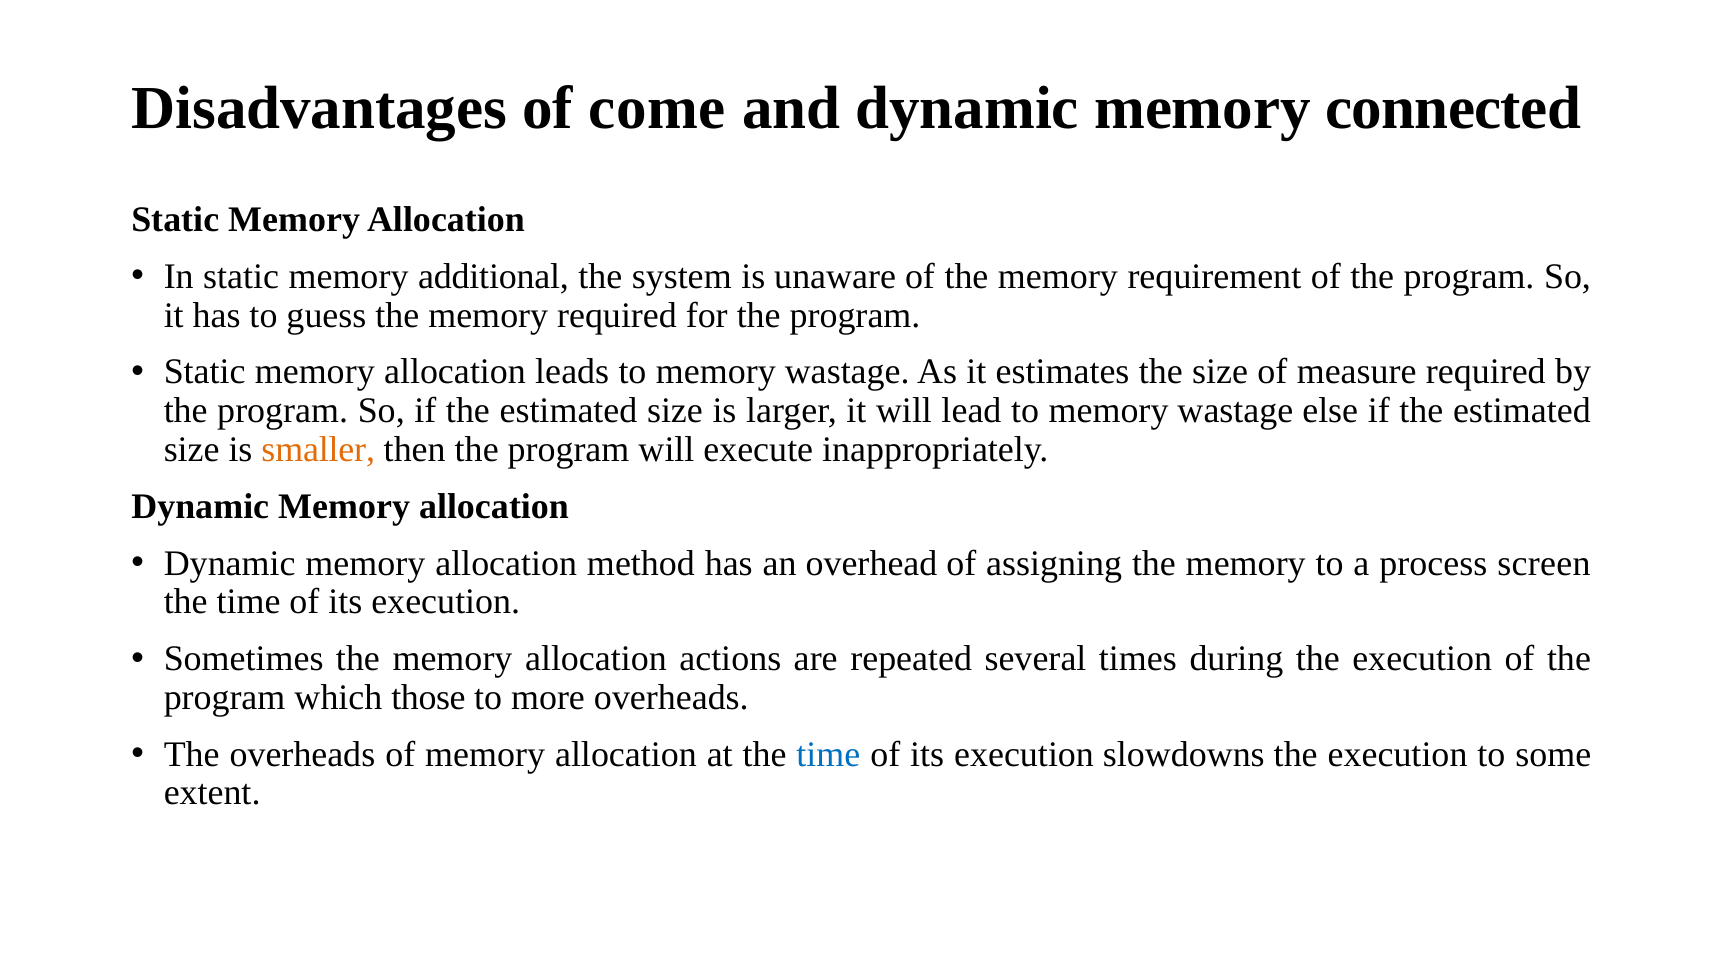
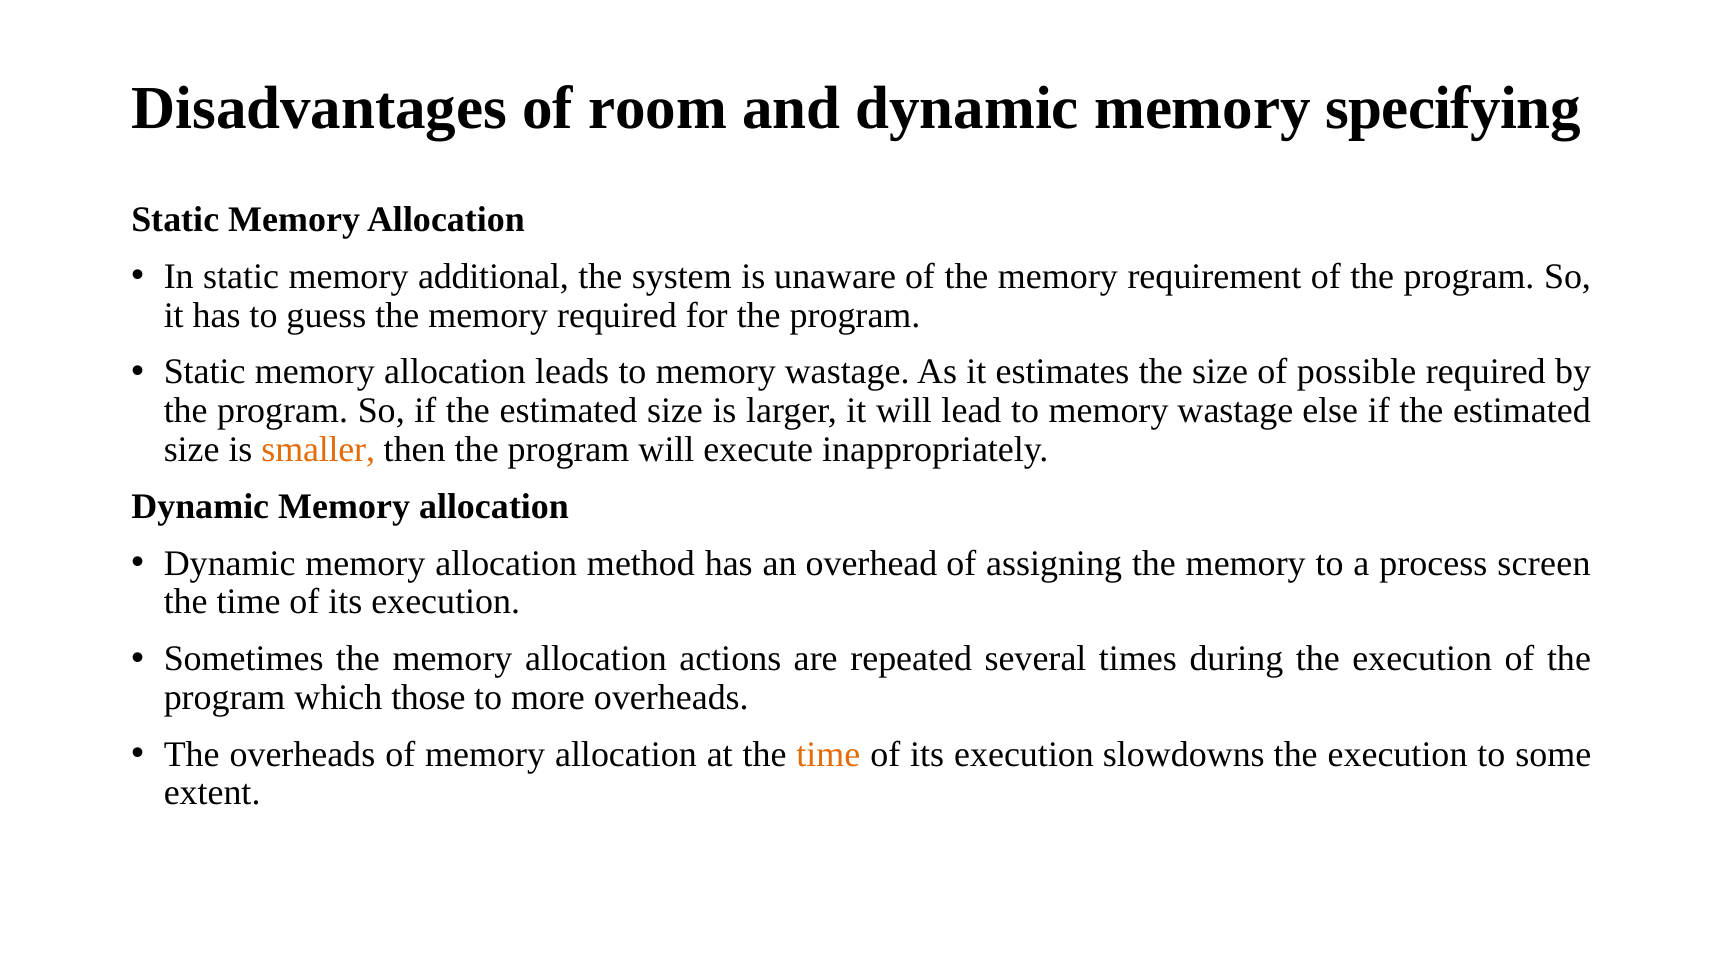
come: come -> room (658, 108)
connected: connected -> specifying (1453, 108)
measure: measure -> possible (1357, 372)
time colour: blue -> orange (828, 754)
